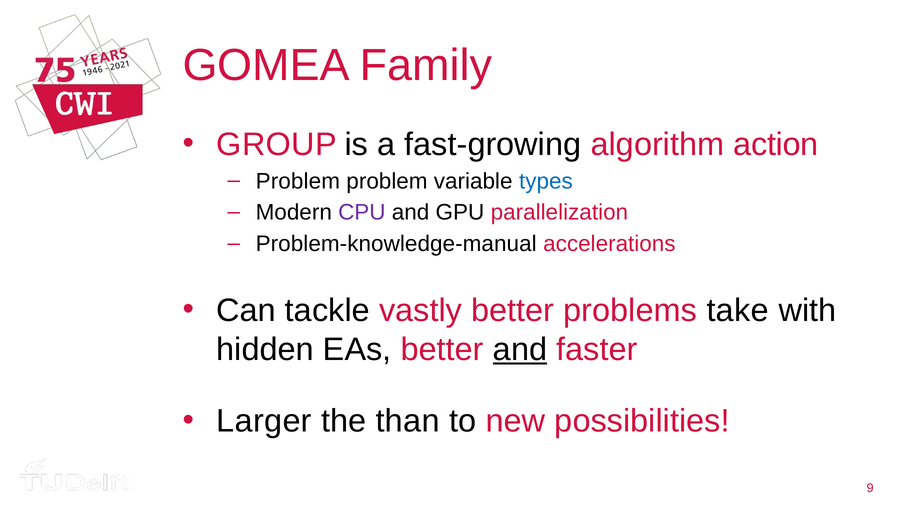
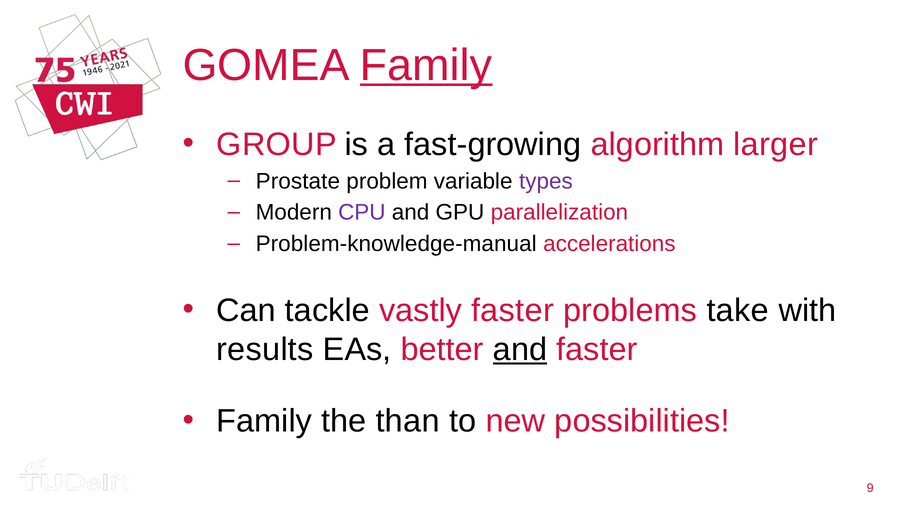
Family underline: none -> present (426, 66)
action: action -> larger (776, 144)
Problem: Problem -> Prostate (298, 181)
types colour: blue -> purple (546, 181)
vastly better: better -> faster (512, 311)
hidden: hidden -> results (265, 350)
Larger: Larger -> Family (264, 421)
